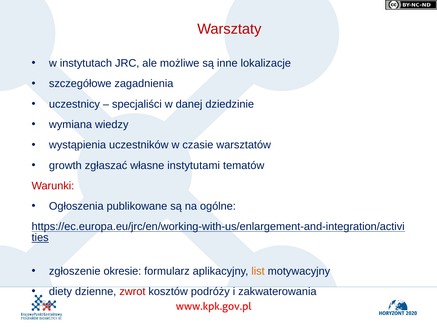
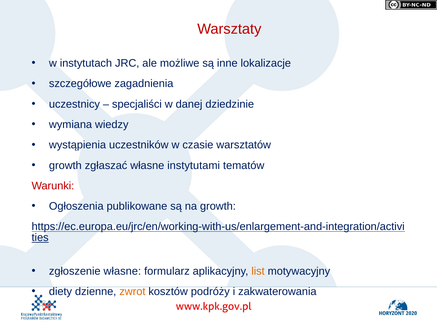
na ogólne: ogólne -> growth (218, 206)
zgłoszenie okresie: okresie -> własne (122, 271)
zwrot colour: red -> orange (132, 291)
